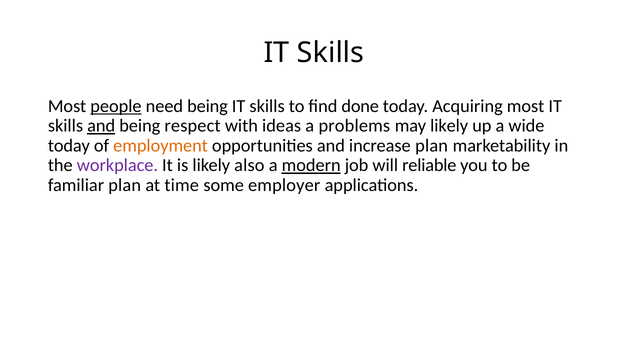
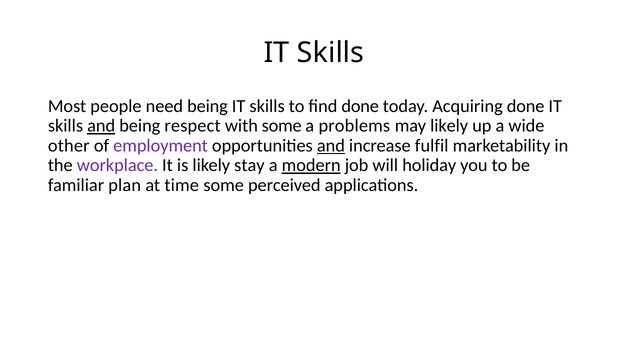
people underline: present -> none (116, 106)
Acquiring most: most -> done (526, 106)
with ideas: ideas -> some (282, 126)
today: today -> other (69, 146)
employment colour: orange -> purple (161, 146)
and underline: none -> present (331, 146)
increase plan: plan -> fulfil (432, 146)
also: also -> stay (249, 166)
reliable: reliable -> holiday (429, 166)
employer: employer -> perceived (284, 185)
